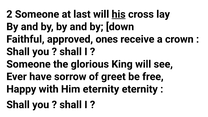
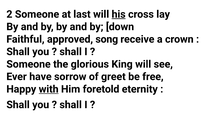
ones: ones -> song (107, 39)
with underline: none -> present (49, 89)
Him eternity: eternity -> foretold (101, 89)
